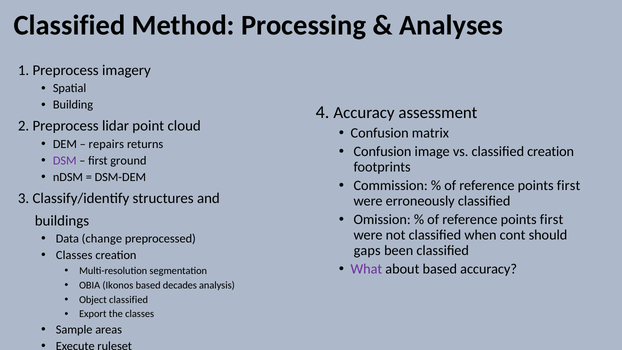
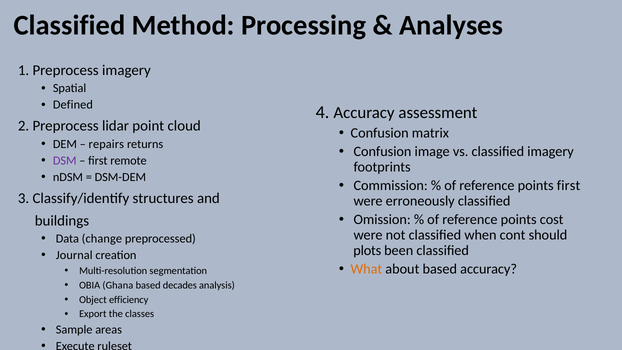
Building: Building -> Defined (73, 105)
classified creation: creation -> imagery (551, 152)
ground: ground -> remote (128, 160)
first: first -> cost (552, 220)
gaps: gaps -> plots (367, 250)
Classes: Classes -> Journal (74, 255)
What colour: purple -> orange (366, 269)
Ikonos: Ikonos -> Ghana (118, 285)
Object classified: classified -> efficiency (129, 300)
